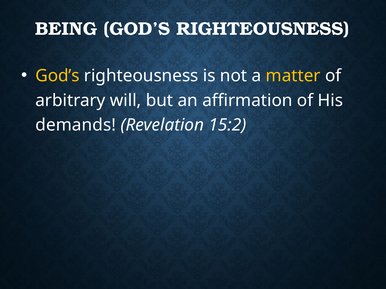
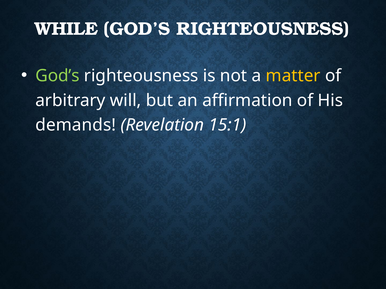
BEING: BEING -> WHILE (66, 29)
God’s colour: yellow -> light green (57, 76)
15:2: 15:2 -> 15:1 (227, 125)
